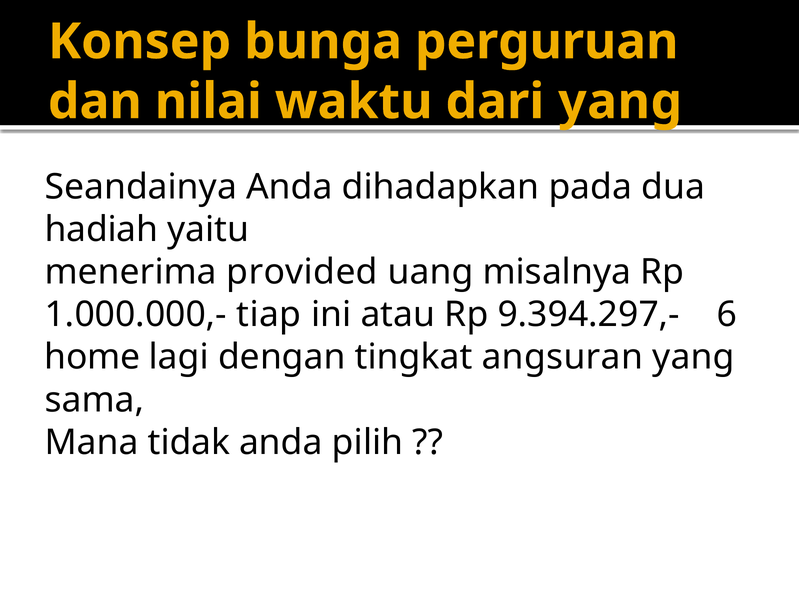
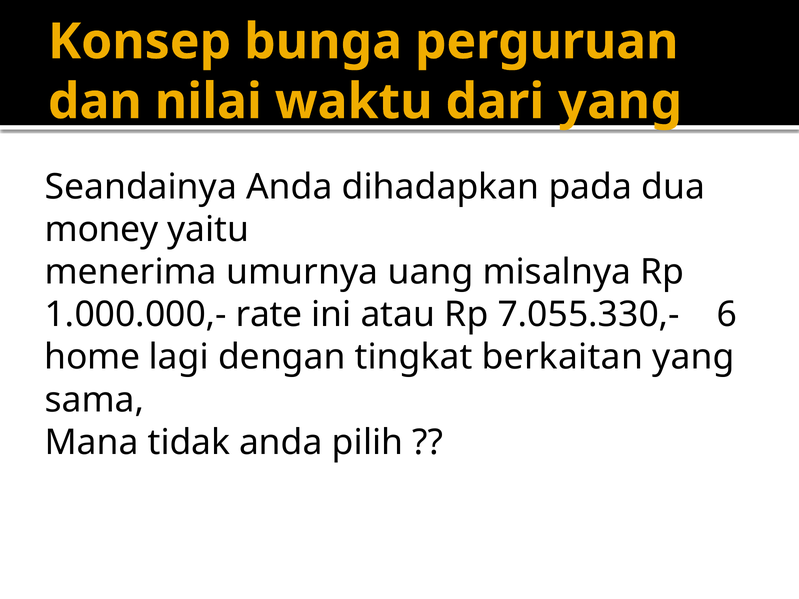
hadiah: hadiah -> money (101, 230)
provided: provided -> umurnya (302, 272)
tiap: tiap -> rate (269, 315)
9.394.297,-: 9.394.297,- -> 7.055.330,- (589, 315)
angsuran: angsuran -> berkaitan (562, 357)
